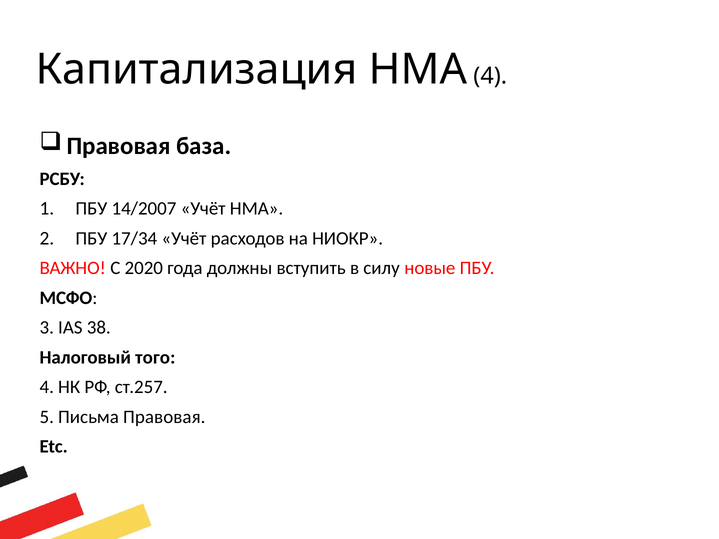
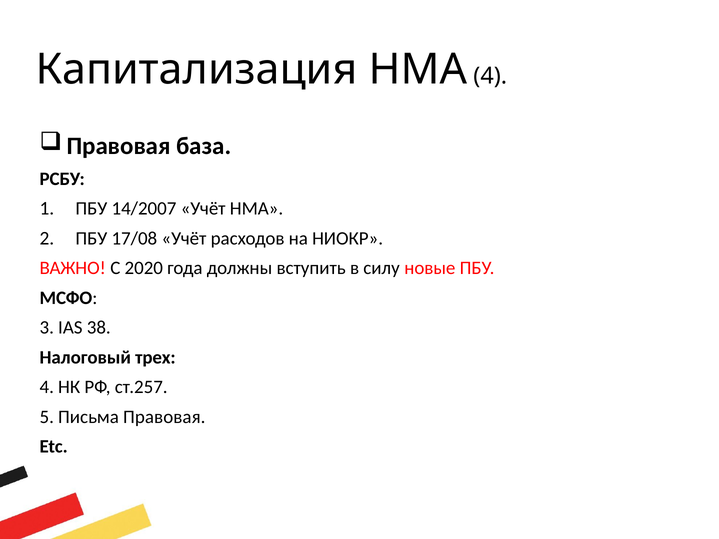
17/34: 17/34 -> 17/08 (134, 239)
того: того -> трех (155, 358)
